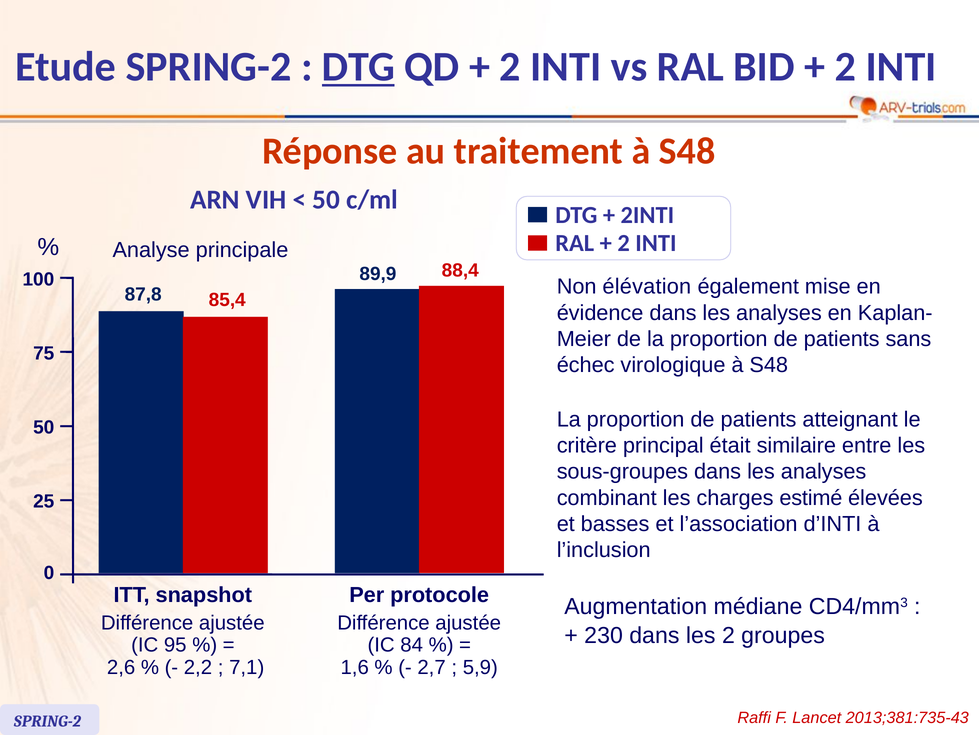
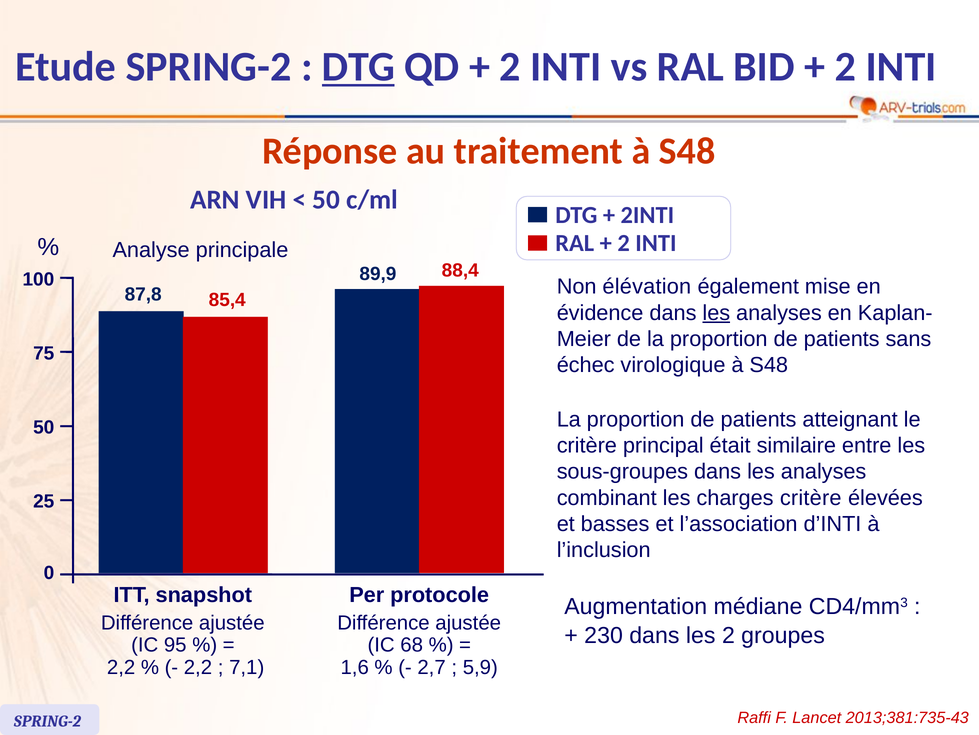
les underline: none -> present (716, 313)
charges estimé: estimé -> critère (811, 497)
84: 84 -> 68 (412, 645)
2,6: 2,6 -> 2,2 (121, 667)
